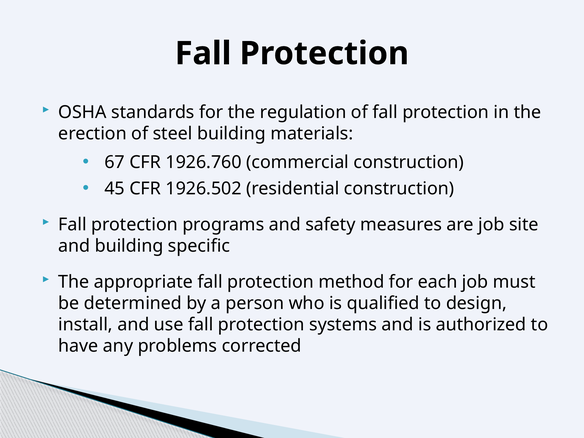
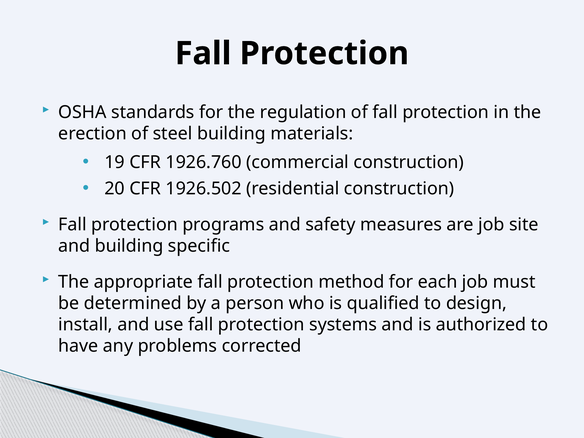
67: 67 -> 19 (115, 162)
45: 45 -> 20 (115, 188)
